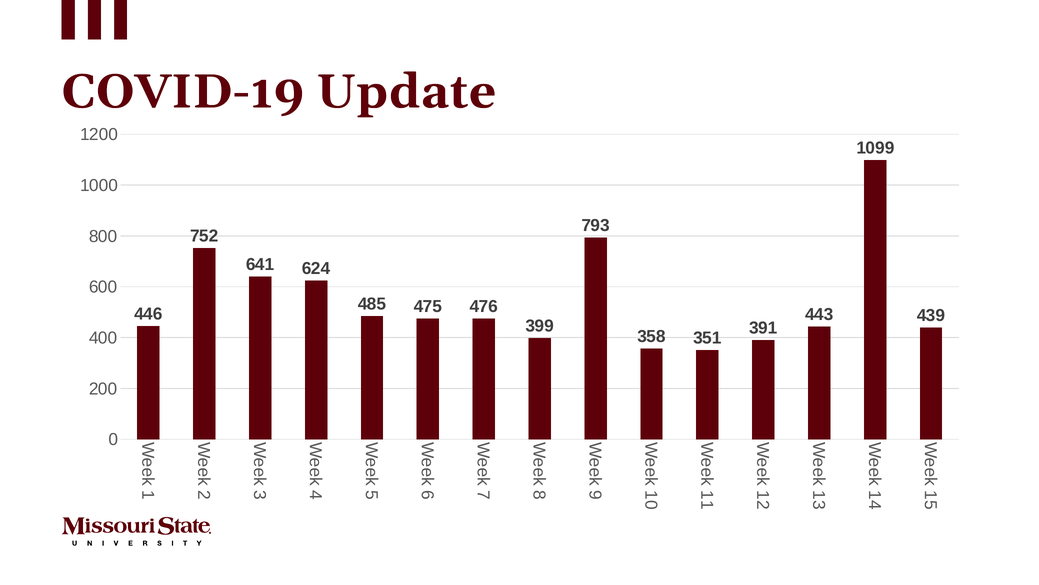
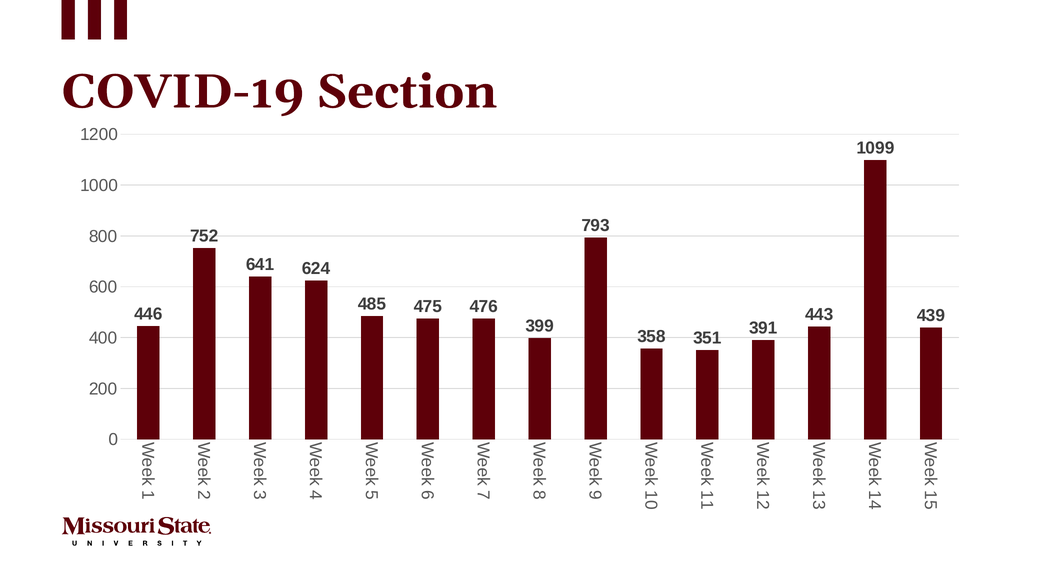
Update: Update -> Section (407, 92)
